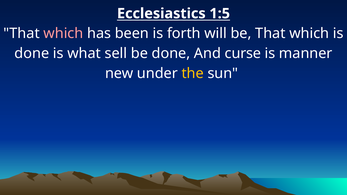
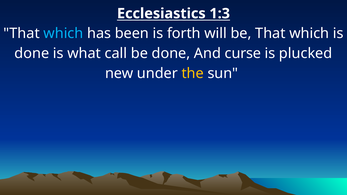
1:5: 1:5 -> 1:3 (220, 14)
which colour: pink -> light blue (63, 33)
sell: sell -> call (116, 53)
manner: manner -> plucked (306, 53)
